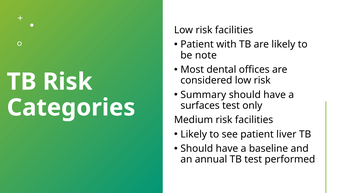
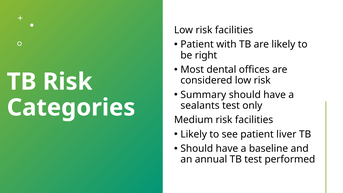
note: note -> right (206, 55)
surfaces: surfaces -> sealants (200, 106)
